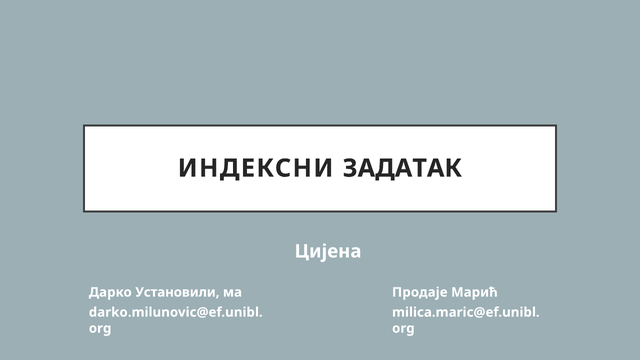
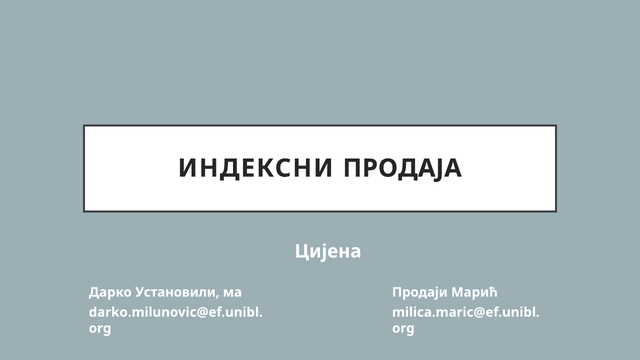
ЗАДАТАК: ЗАДАТАК -> ПРОДАЈА (402, 168)
Продаје: Продаје -> Продаји (420, 292)
